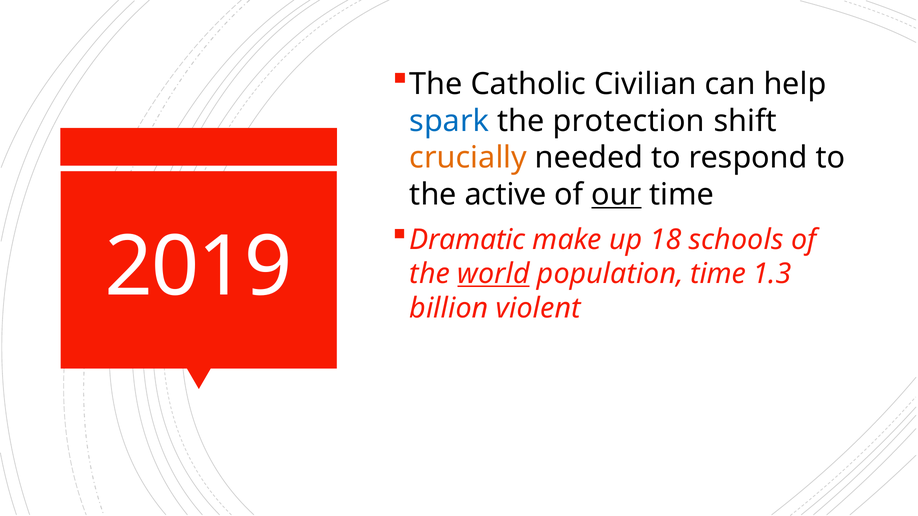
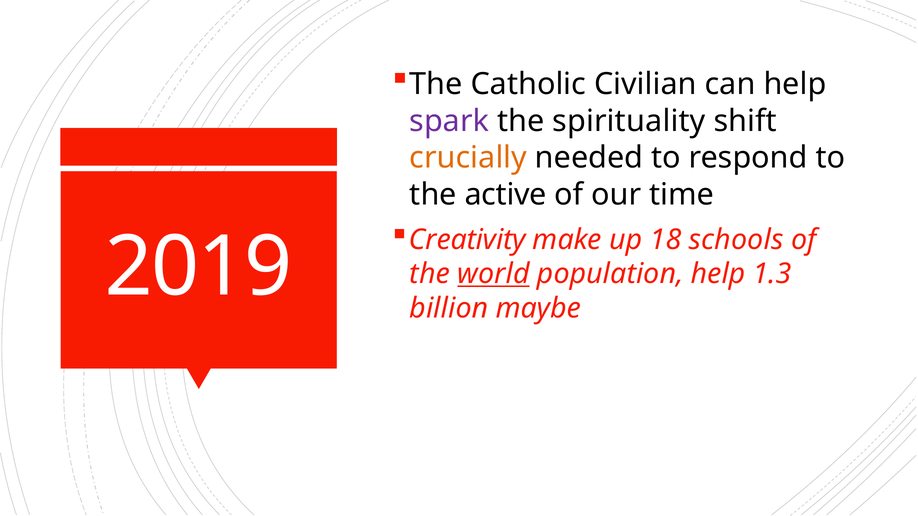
spark colour: blue -> purple (449, 121)
protection: protection -> spirituality (629, 121)
our underline: present -> none (616, 195)
Dramatic: Dramatic -> Creativity (467, 240)
population time: time -> help (718, 274)
violent: violent -> maybe (538, 309)
